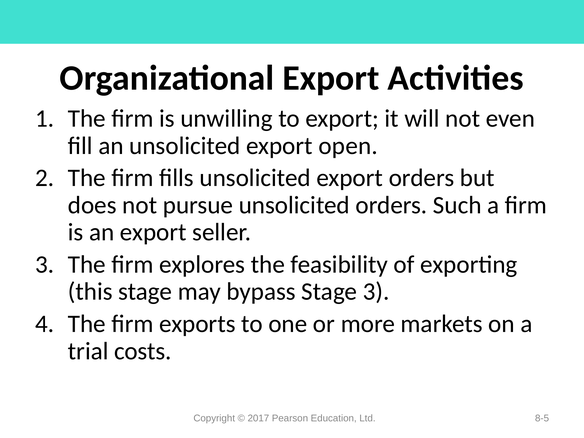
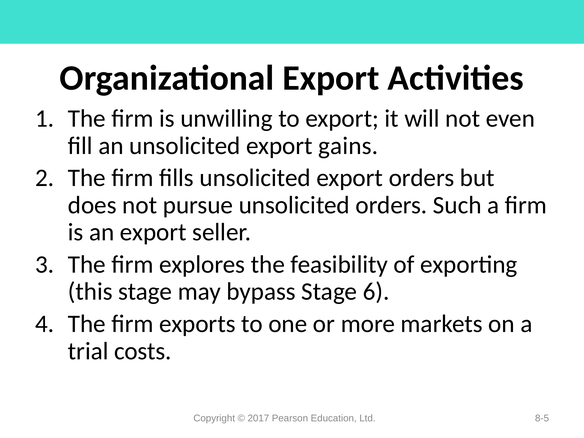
open: open -> gains (348, 146)
Stage 3: 3 -> 6 (376, 292)
